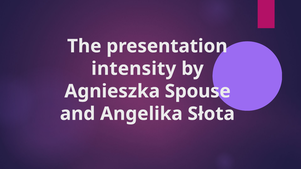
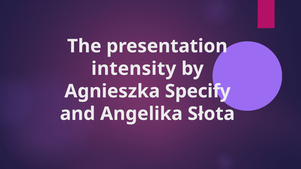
Spouse: Spouse -> Specify (198, 91)
